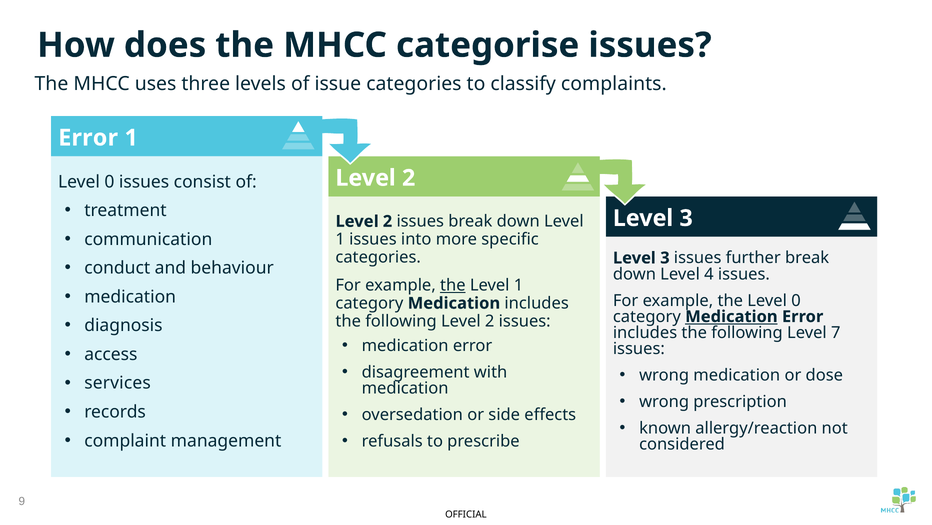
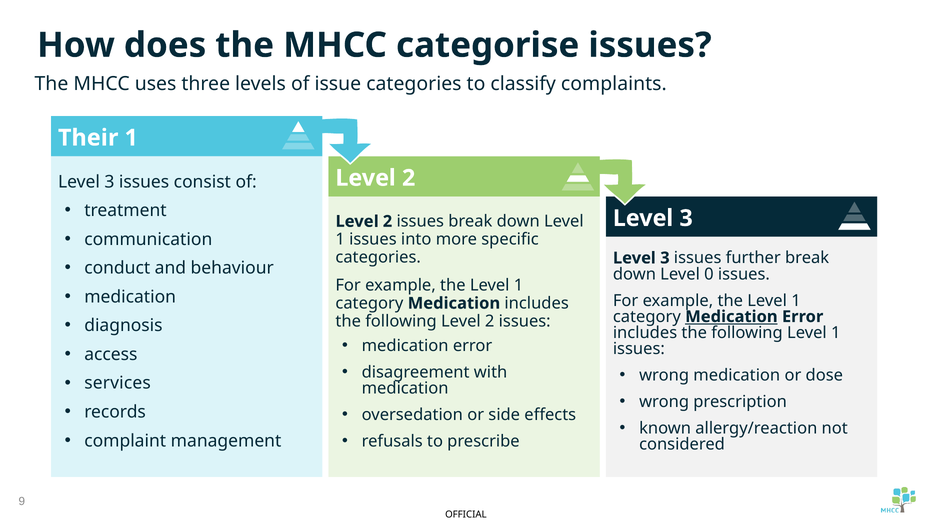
Error: Error -> Their (88, 138)
0: 0 -> 3 (109, 182)
4: 4 -> 0 (709, 274)
the underline: present -> none (453, 285)
0: 0 -> 1 (796, 300)
following Level 7: 7 -> 1 (836, 332)
